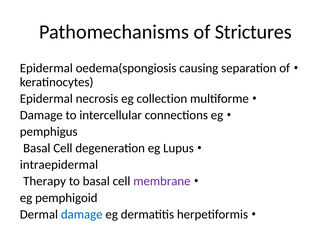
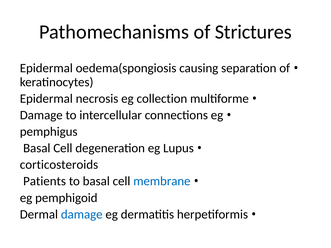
intraepidermal: intraepidermal -> corticosteroids (59, 165)
Therapy: Therapy -> Patients (45, 181)
membrane colour: purple -> blue (162, 181)
